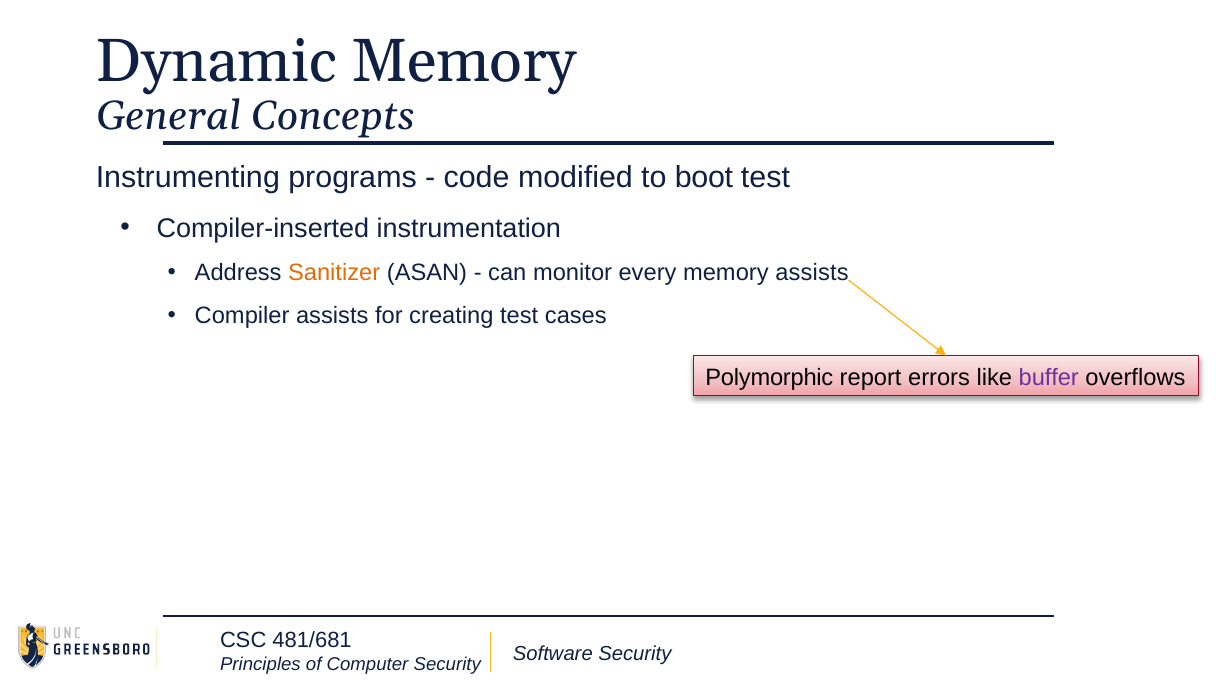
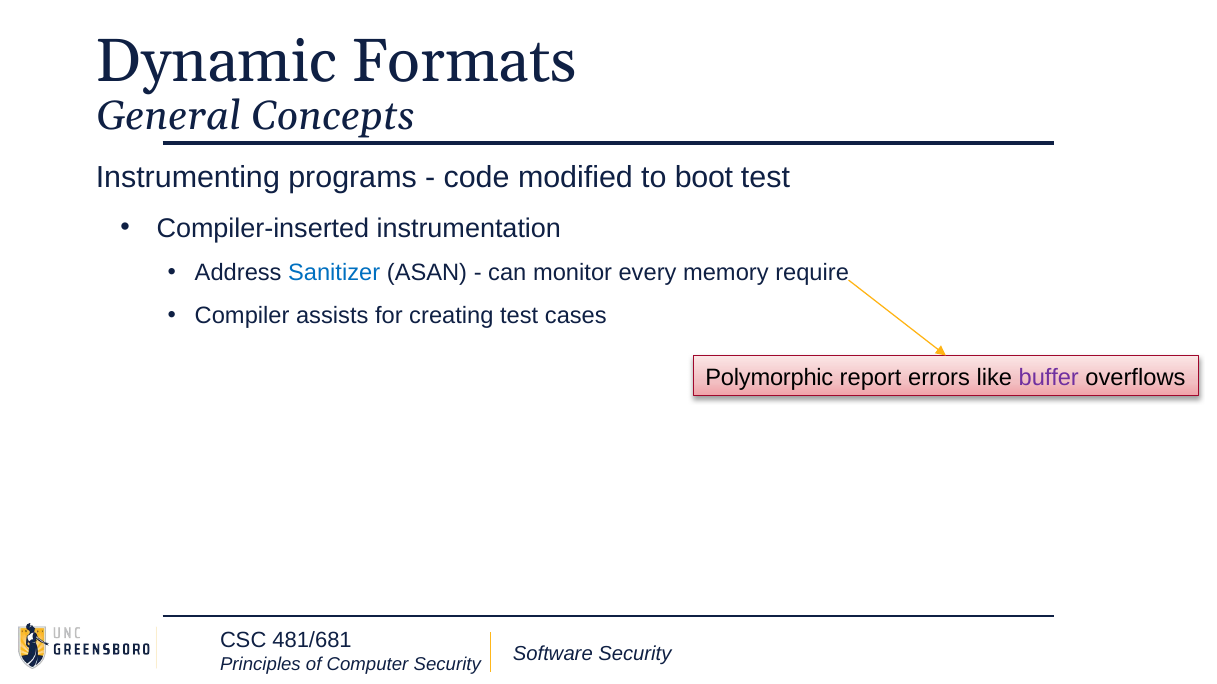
Dynamic Memory: Memory -> Formats (464, 62)
Sanitizer colour: orange -> blue (334, 273)
memory assists: assists -> require (812, 273)
